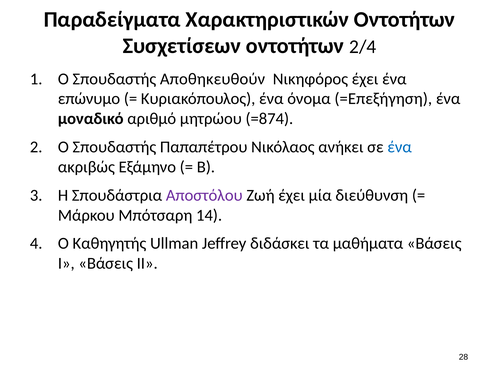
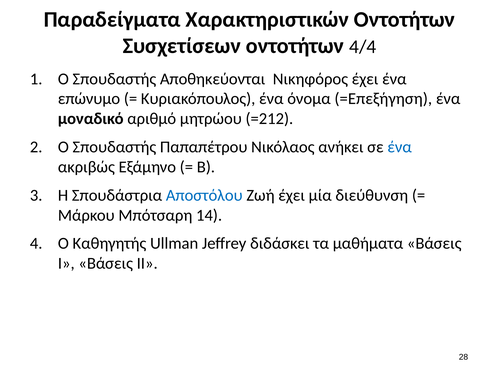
2/4: 2/4 -> 4/4 (363, 47)
Αποθηκευθούν: Αποθηκευθούν -> Αποθηκεύονται (213, 79)
=874: =874 -> =212 (269, 119)
Αποστόλου colour: purple -> blue (204, 195)
